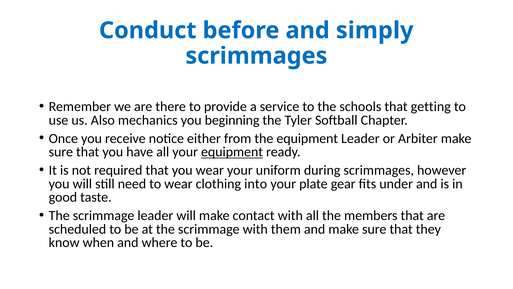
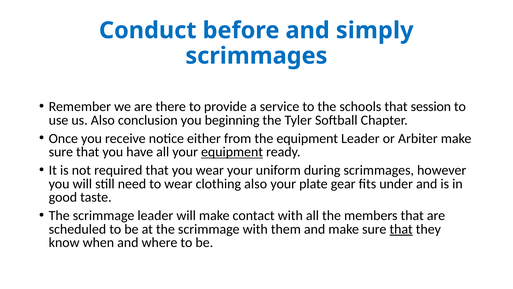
getting: getting -> session (431, 106)
mechanics: mechanics -> conclusion (148, 120)
clothing into: into -> also (256, 184)
that underline: none -> present (401, 229)
